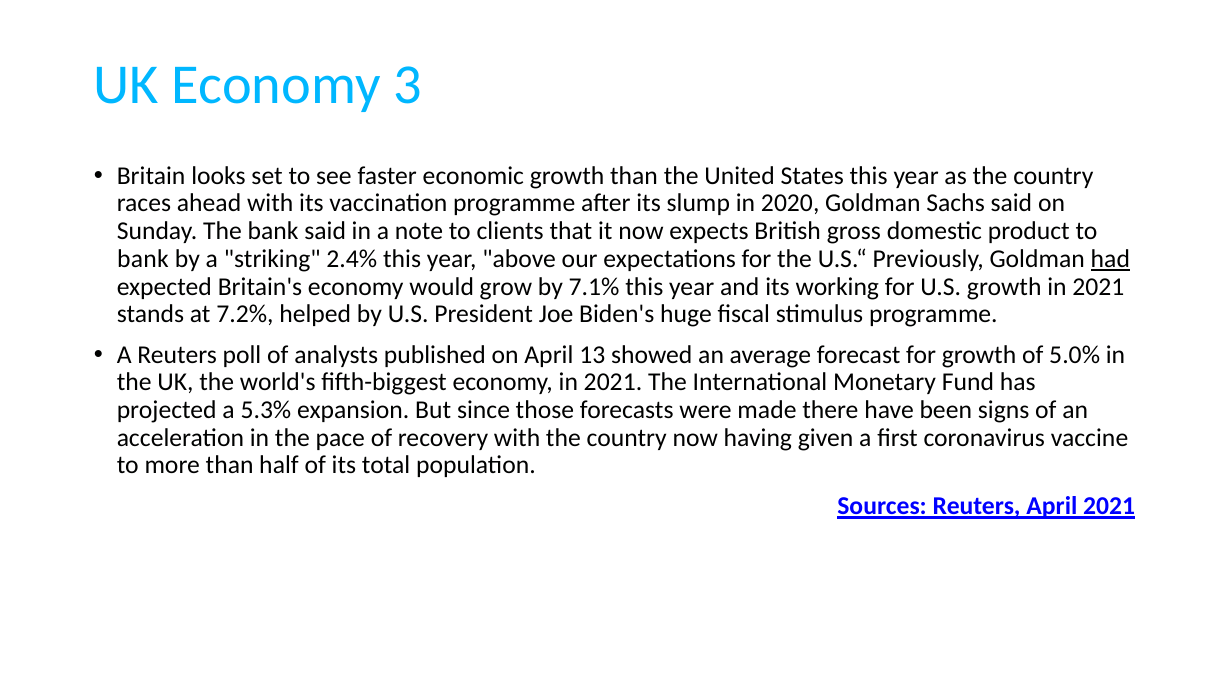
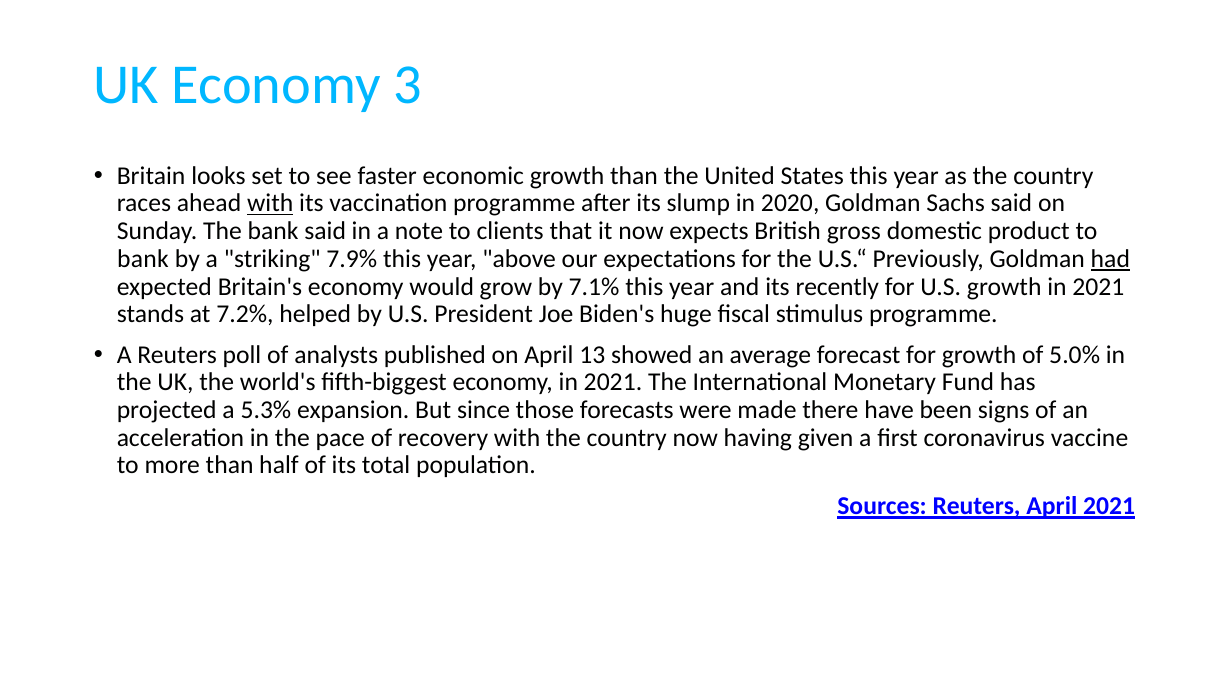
with underline: none -> present (270, 203)
2.4%: 2.4% -> 7.9% (352, 259)
working: working -> recently (837, 287)
